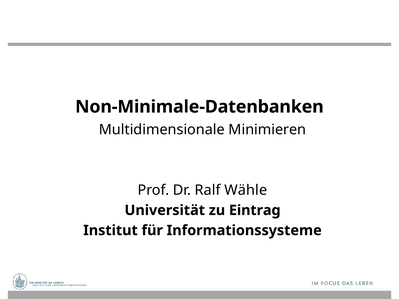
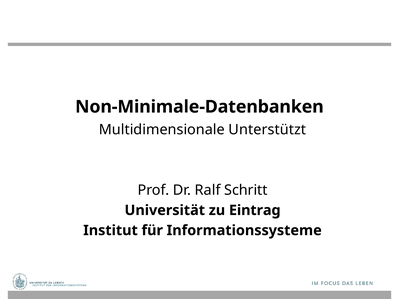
Minimieren: Minimieren -> Unterstützt (267, 130)
Wähle: Wähle -> Schritt (246, 190)
